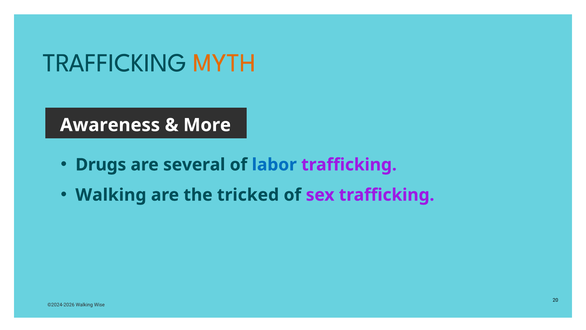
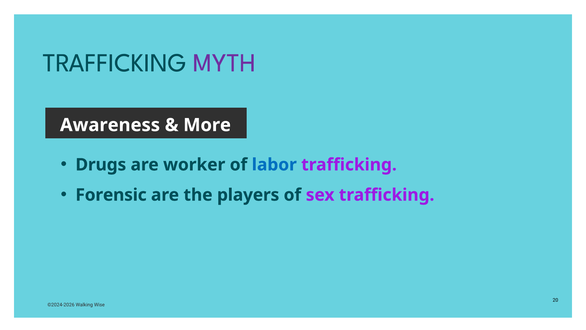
MYTH colour: orange -> purple (224, 63)
several: several -> worker (194, 165)
Walking: Walking -> Forensic (111, 195)
tricked: tricked -> players (248, 195)
